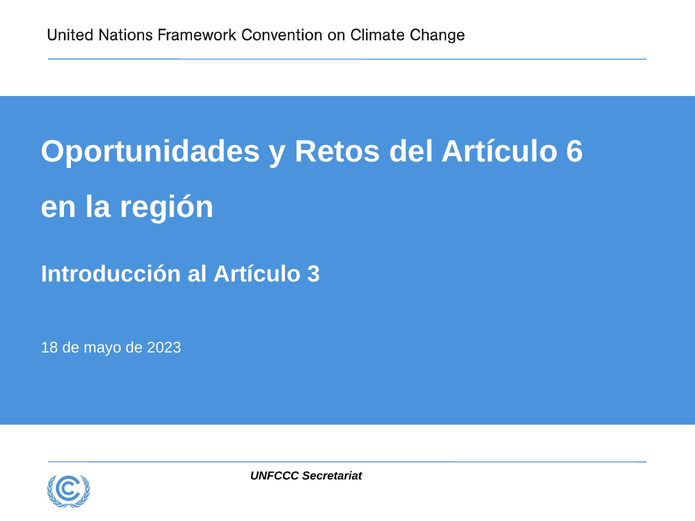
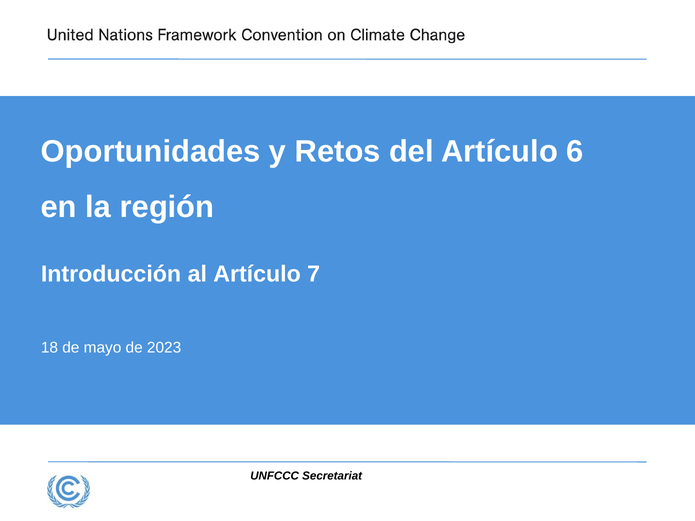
3: 3 -> 7 (314, 274)
